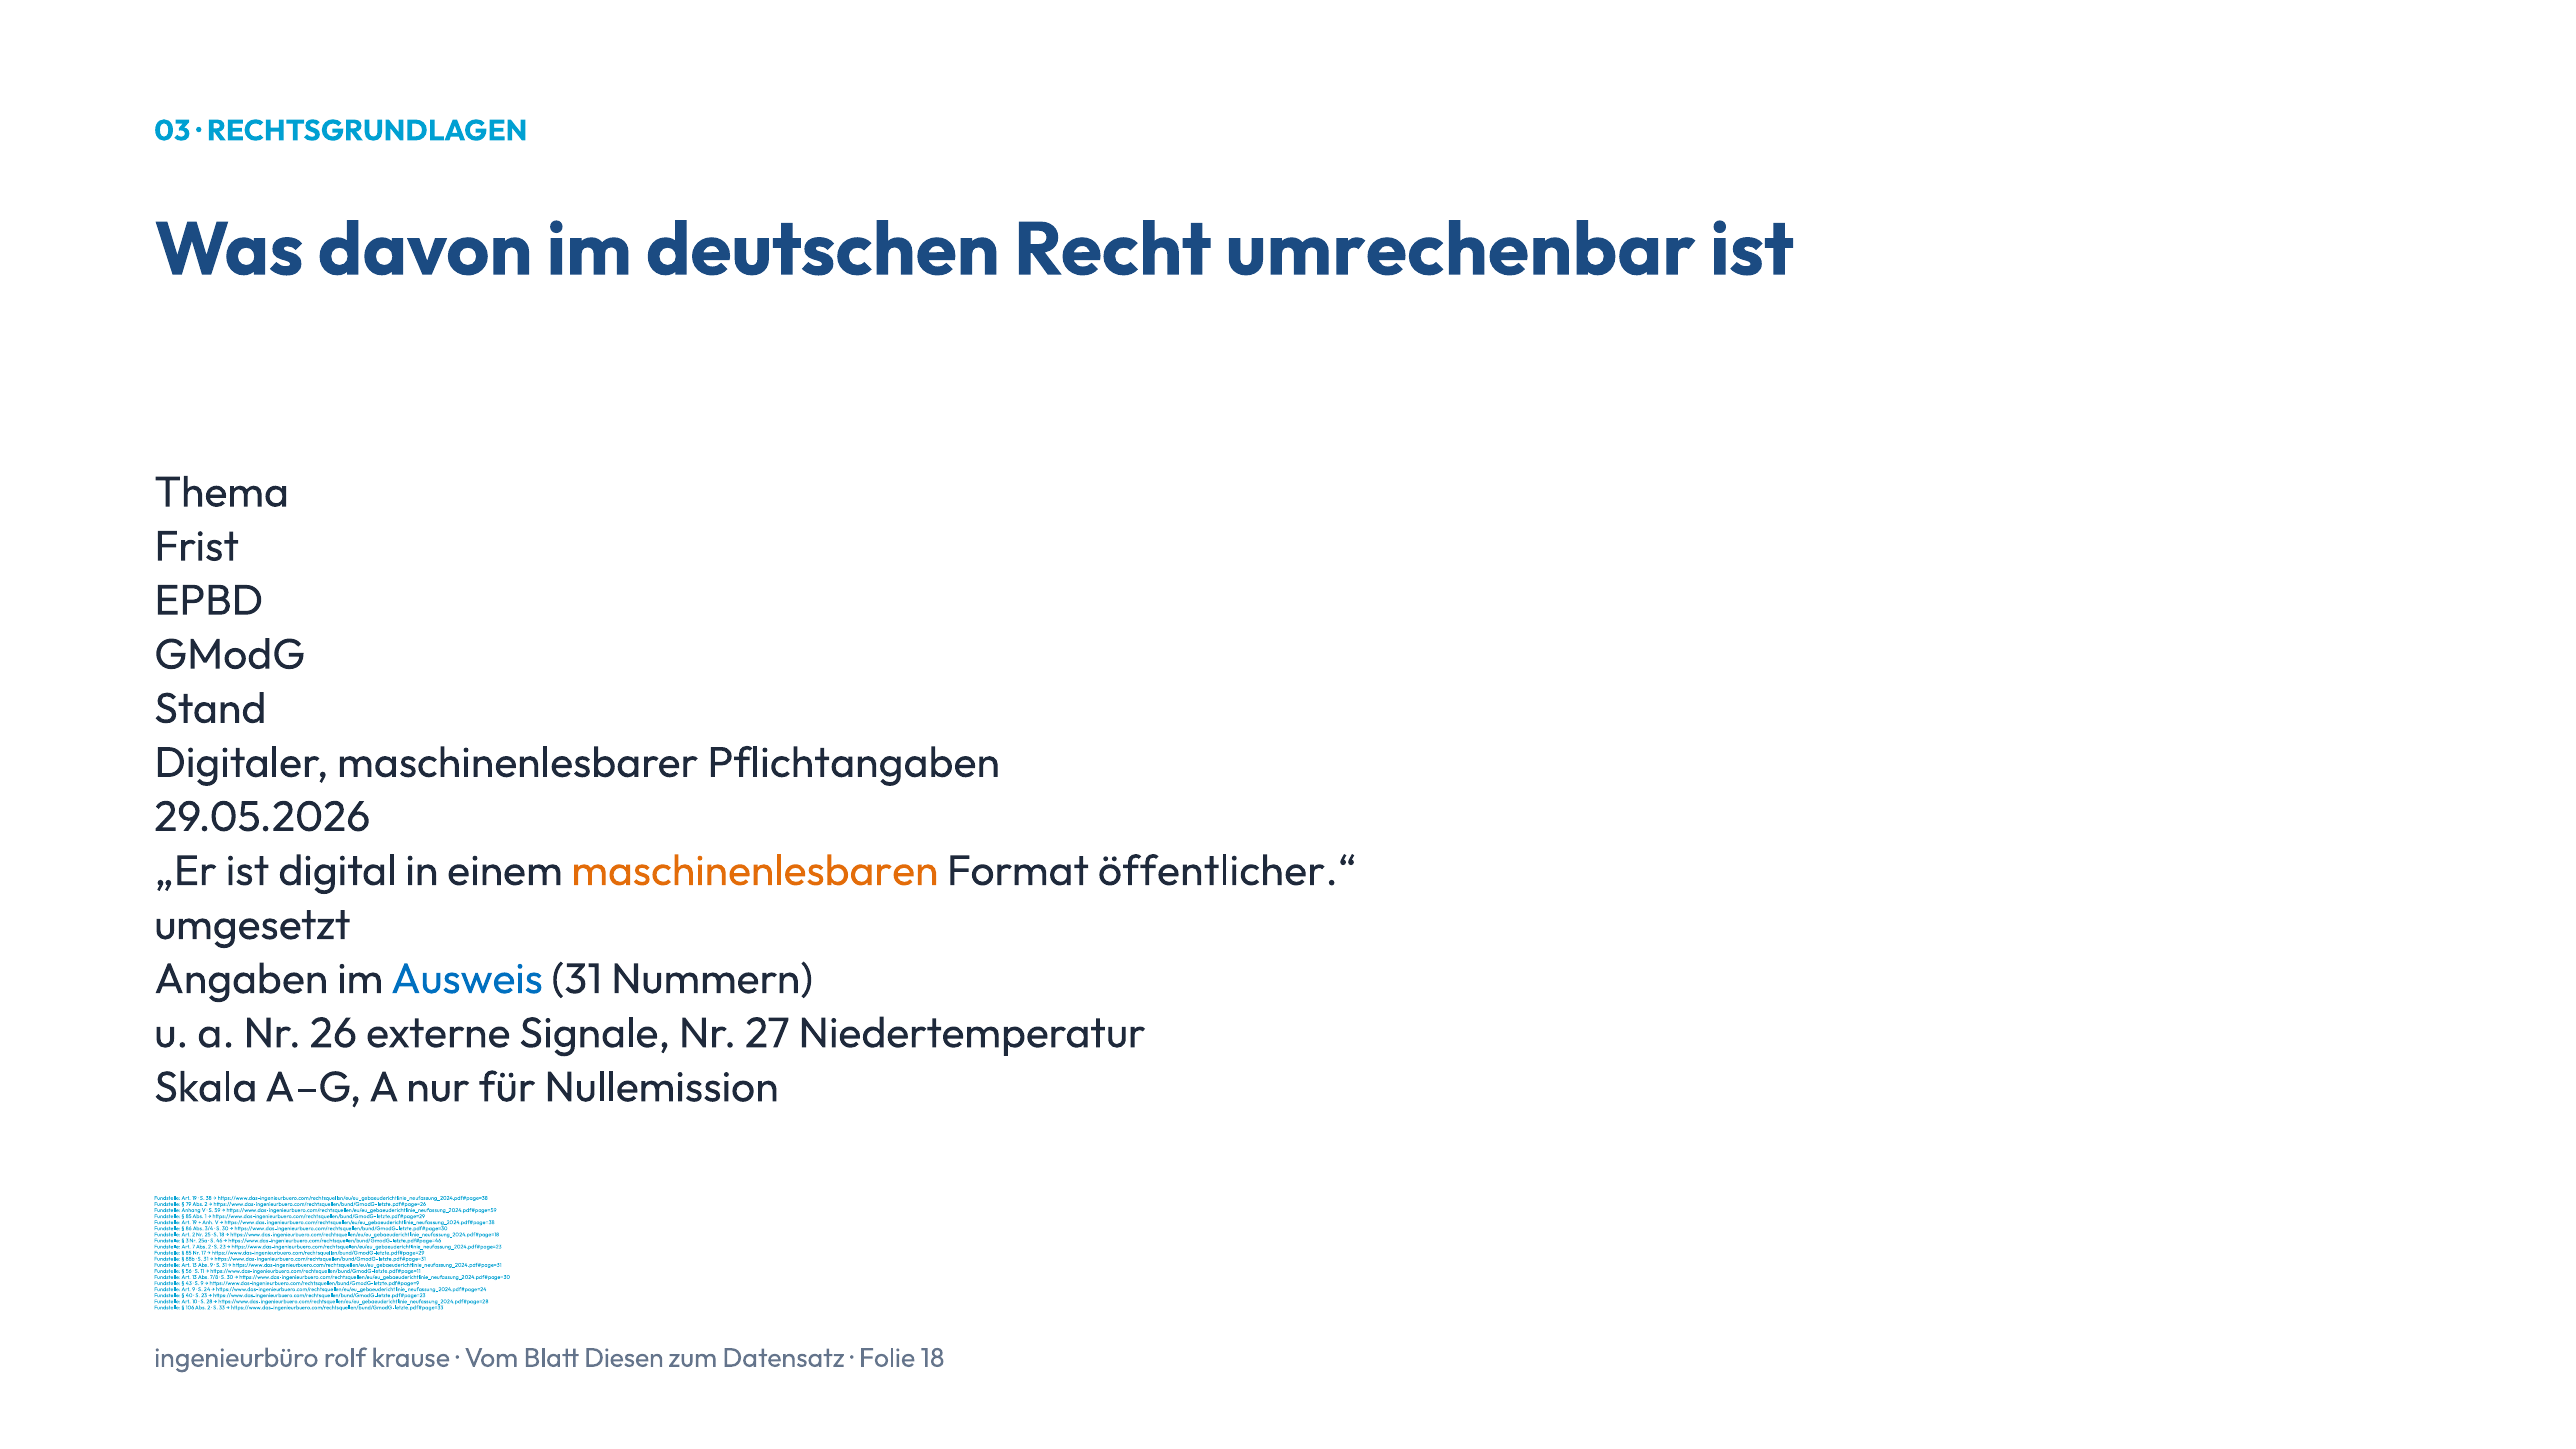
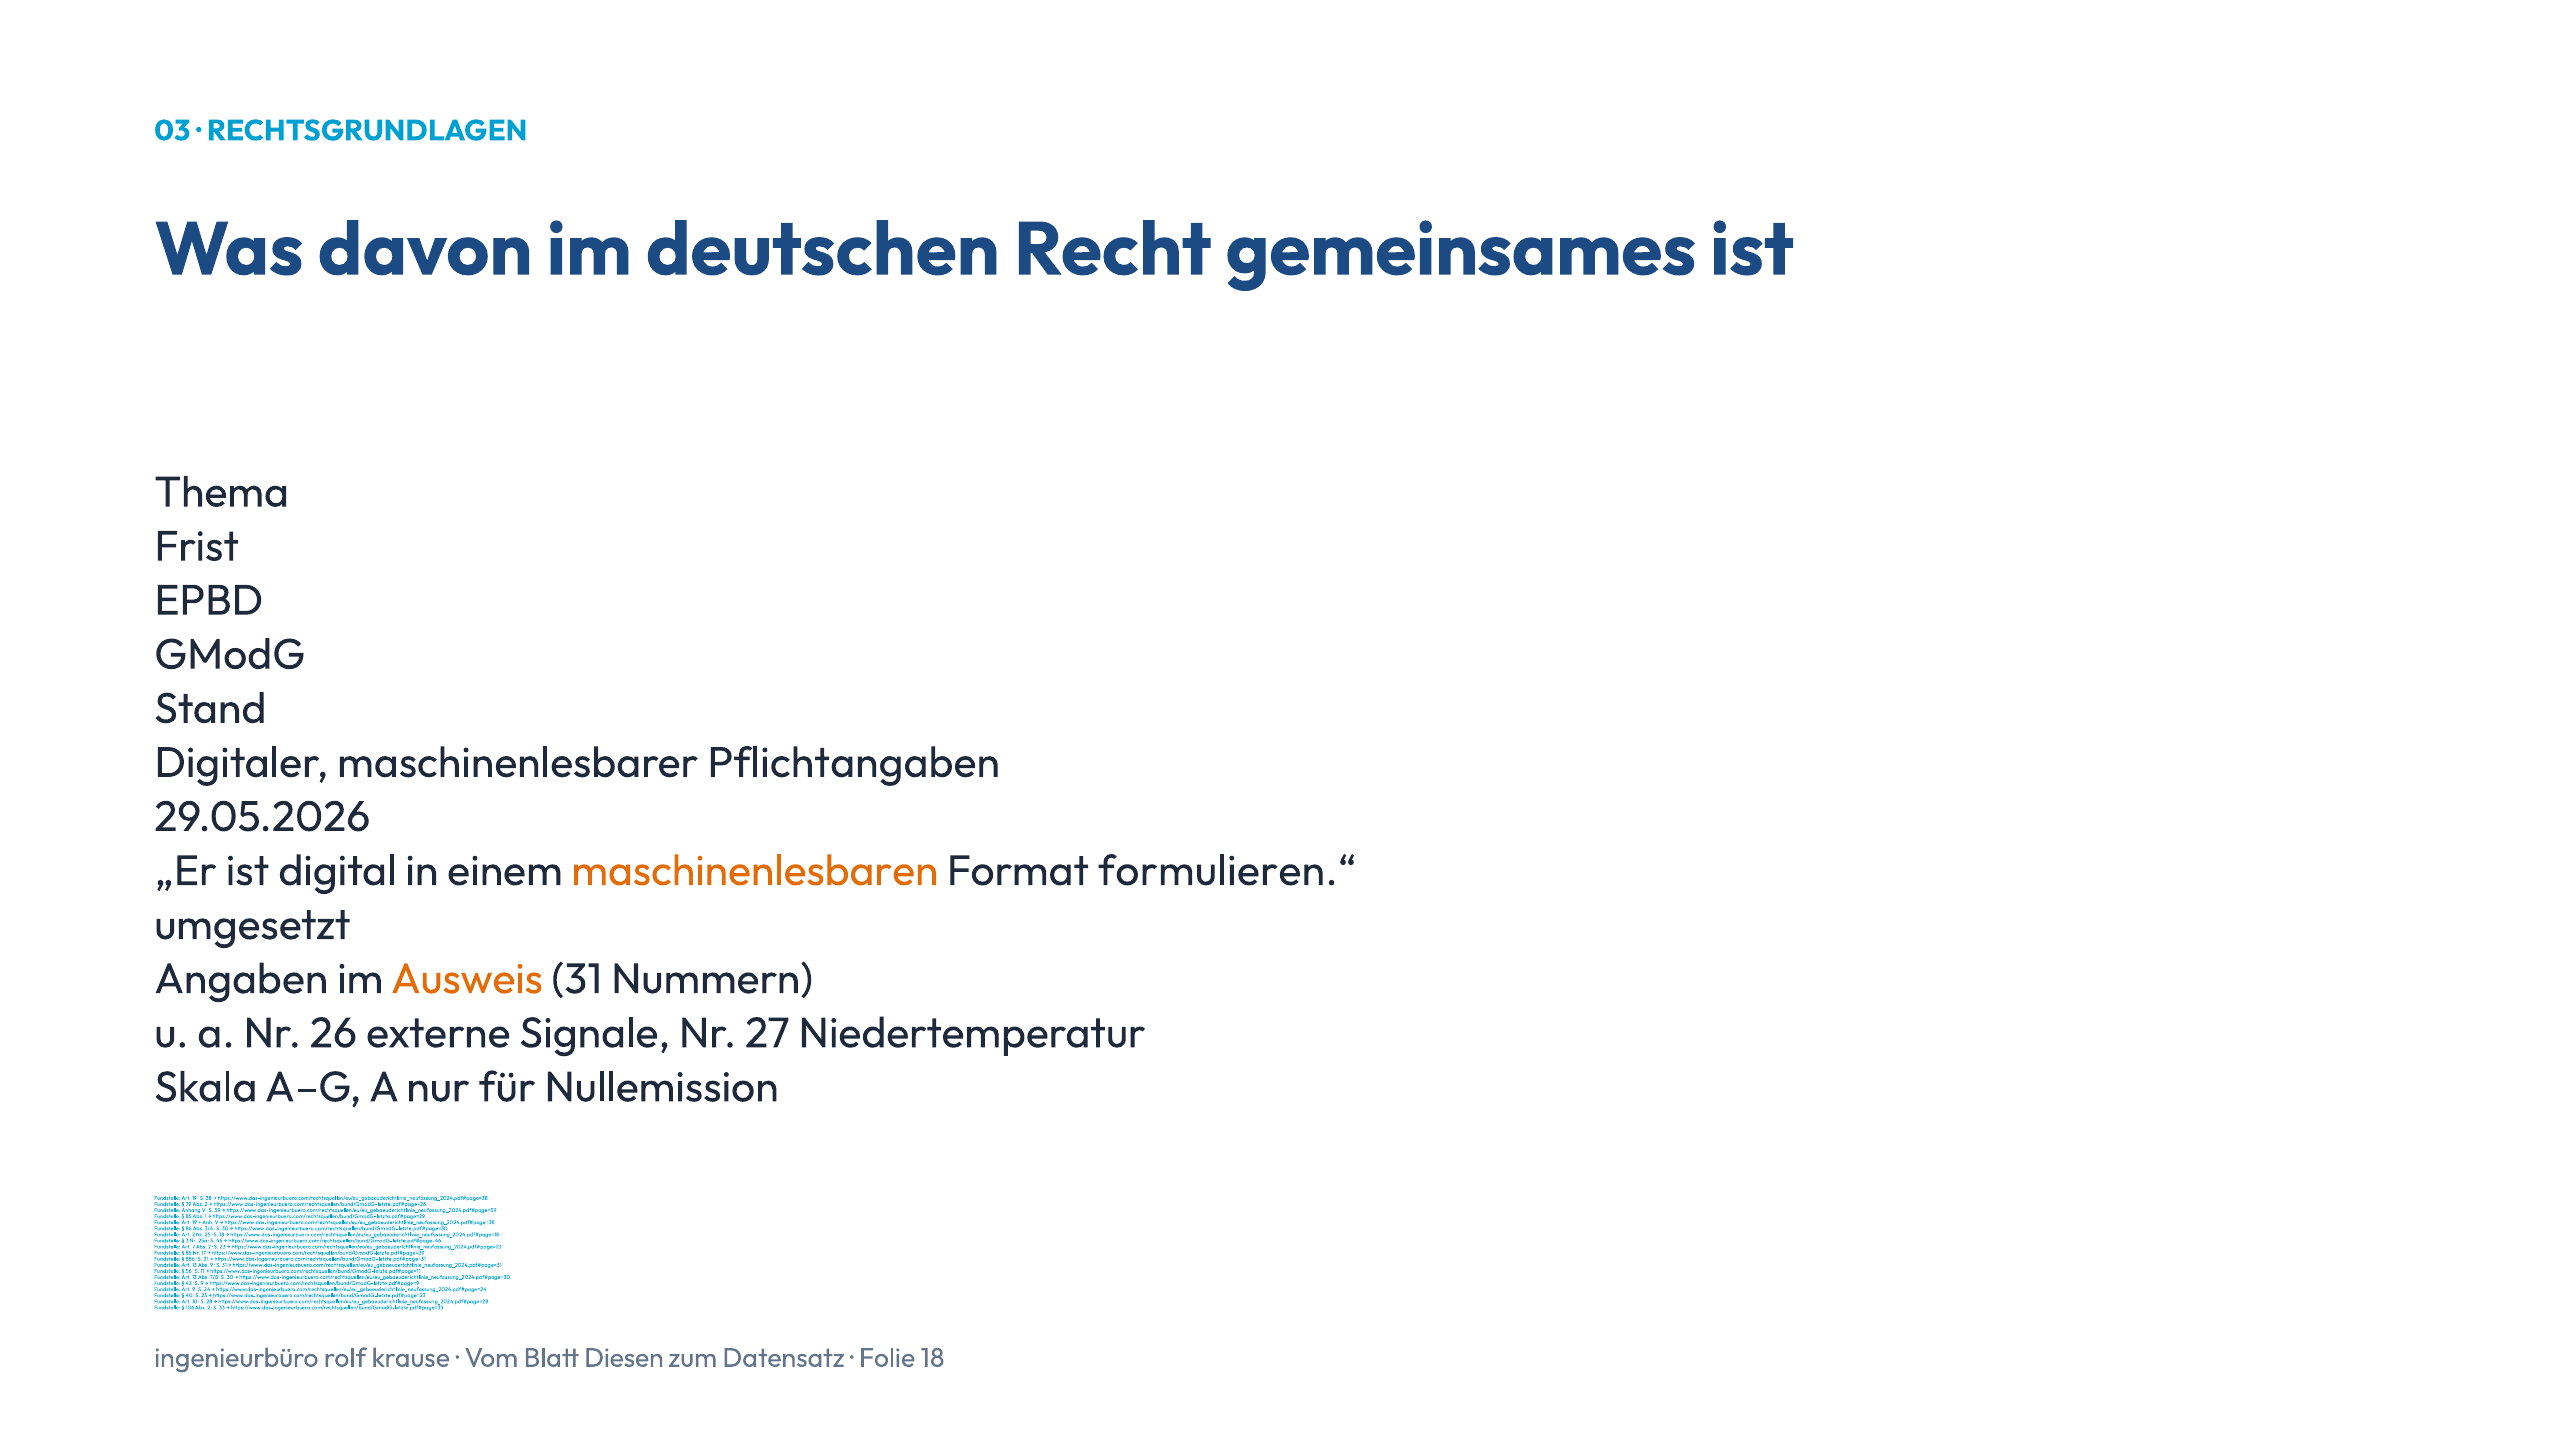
umrechenbar: umrechenbar -> gemeinsames (1461, 250)
öffentlicher.“: öffentlicher.“ -> formulieren.“ (1227, 871)
Ausweis colour: blue -> orange (467, 979)
